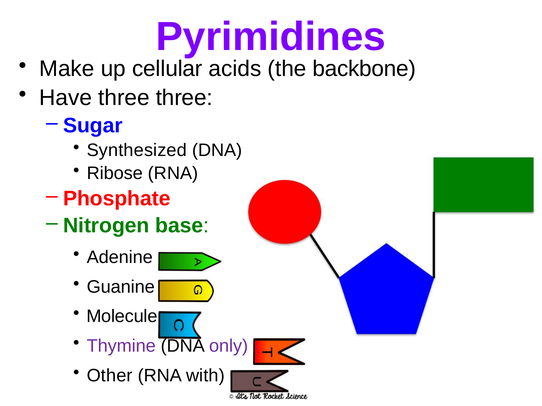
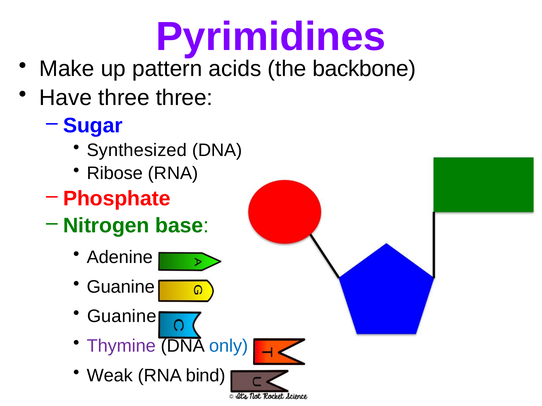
cellular: cellular -> pattern (167, 69)
Molecule: Molecule -> Guanine (122, 317)
only colour: purple -> blue (229, 346)
Other: Other -> Weak (110, 376)
with: with -> bind (206, 376)
